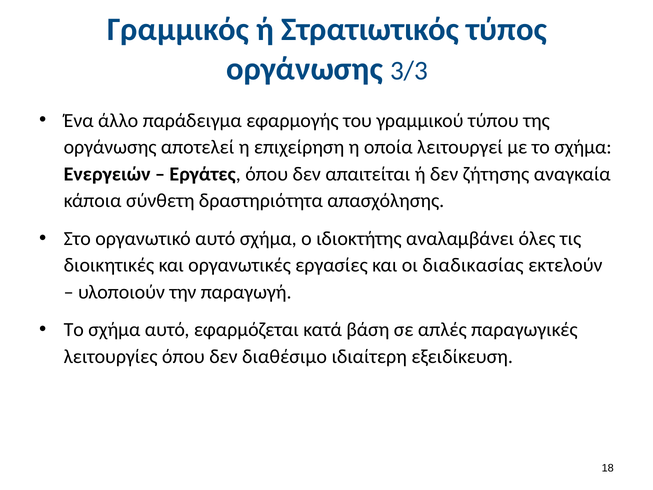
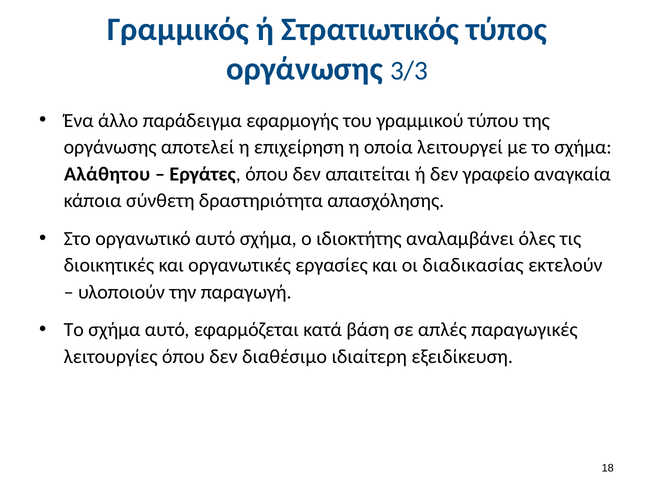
Ενεργειών: Ενεργειών -> Αλάθητου (107, 174)
ζήτησης: ζήτησης -> γραφείο (496, 174)
